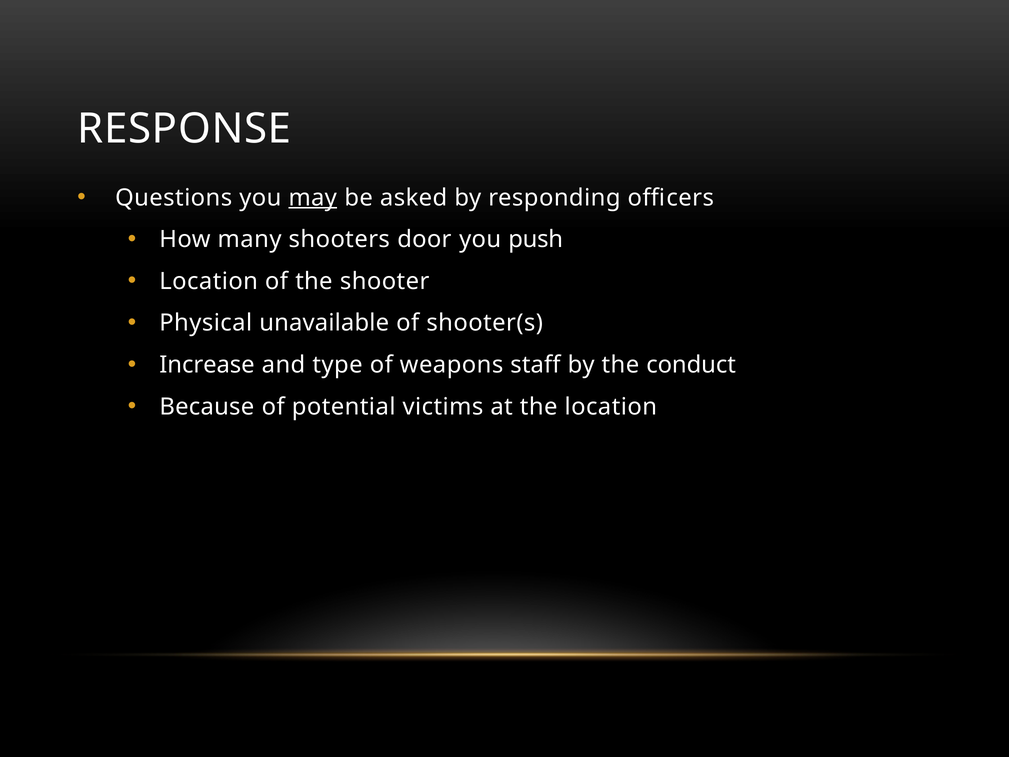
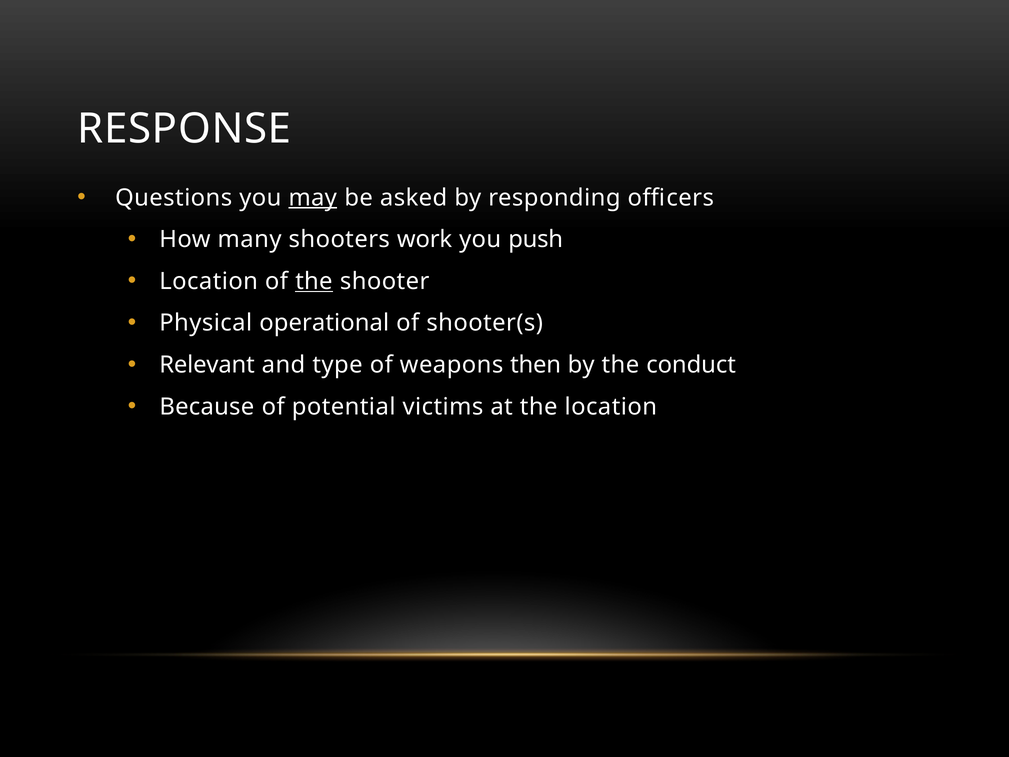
door: door -> work (425, 239)
the underline: none -> present (314, 281)
unavailable: unavailable -> operational (324, 323)
Increase: Increase -> Relevant (207, 365)
staff: staff -> then (536, 365)
